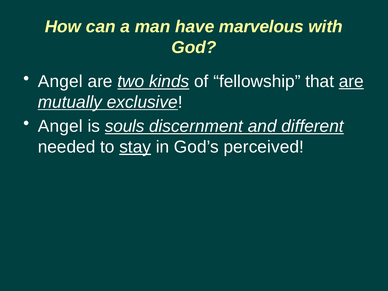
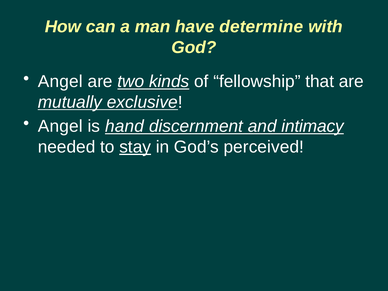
marvelous: marvelous -> determine (261, 27)
are underline: present -> none (351, 81)
souls: souls -> hand (125, 126)
different: different -> intimacy (313, 126)
